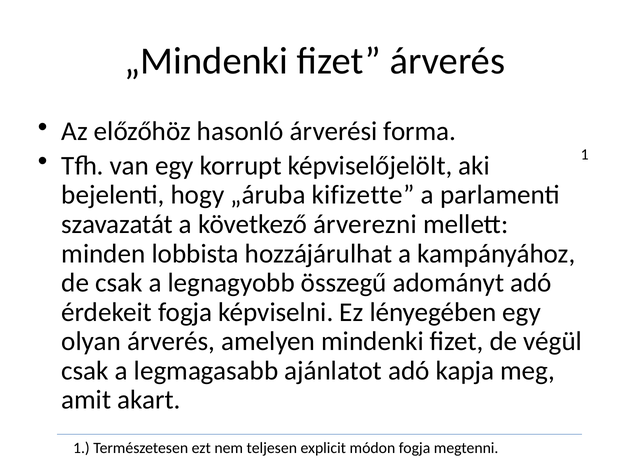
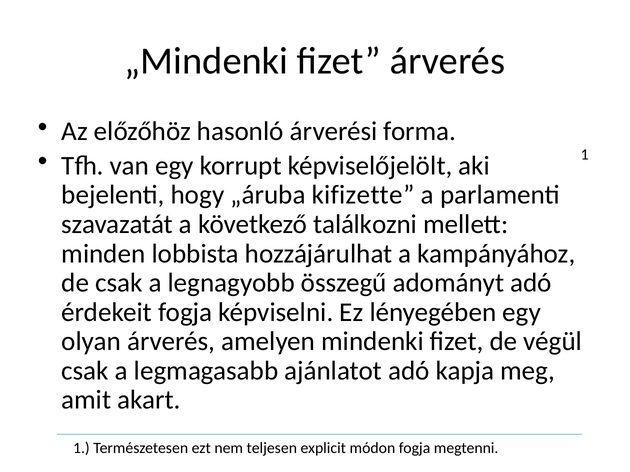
árverezni: árverezni -> találkozni (365, 225)
